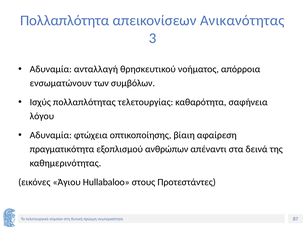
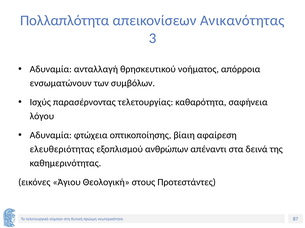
πολλαπλότητας: πολλαπλότητας -> παρασέρνοντας (84, 103)
πραγματικότητα: πραγματικότητα -> ελευθεριότητας (62, 150)
Hullabaloo: Hullabaloo -> Θεολογική (106, 183)
